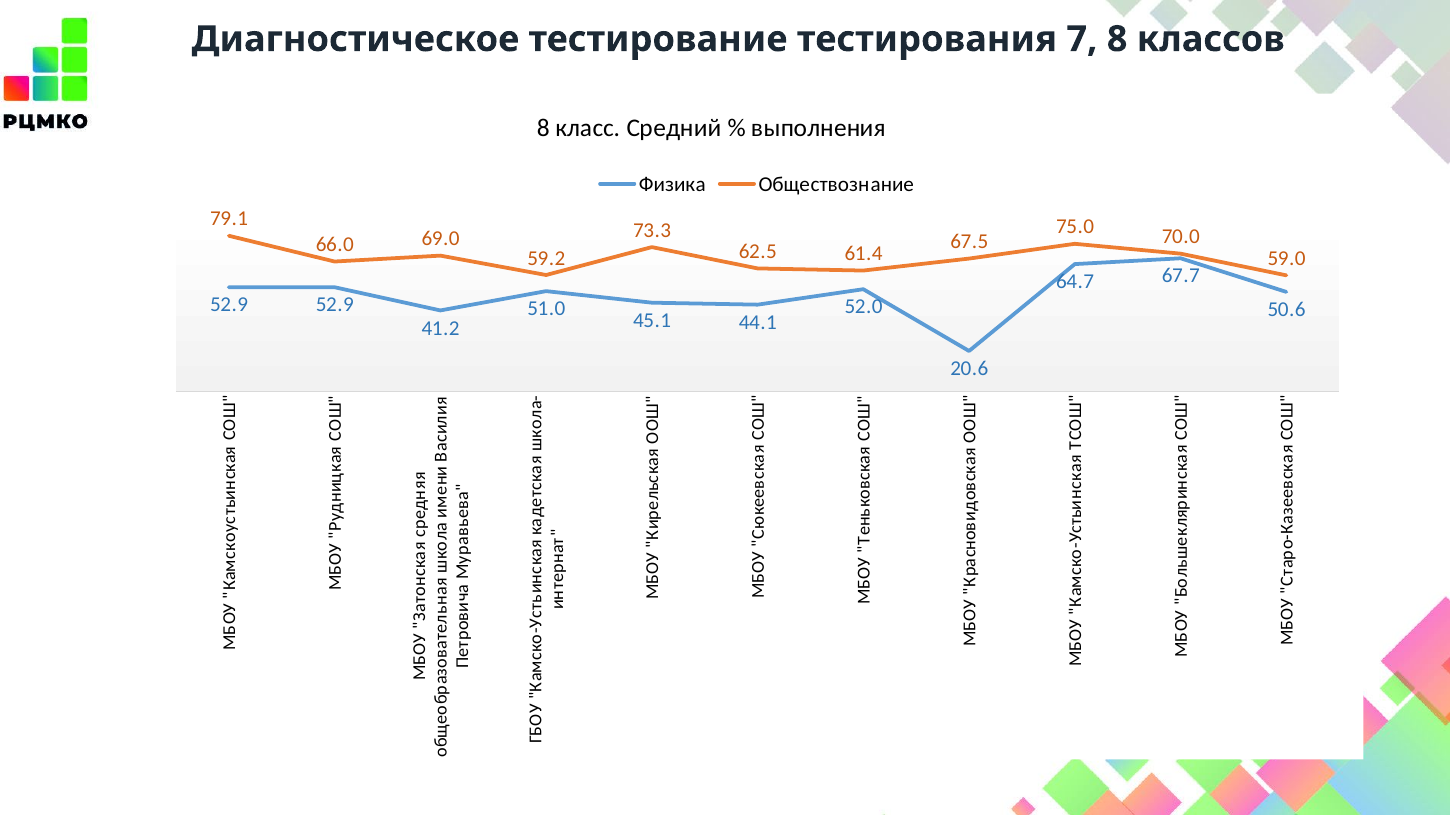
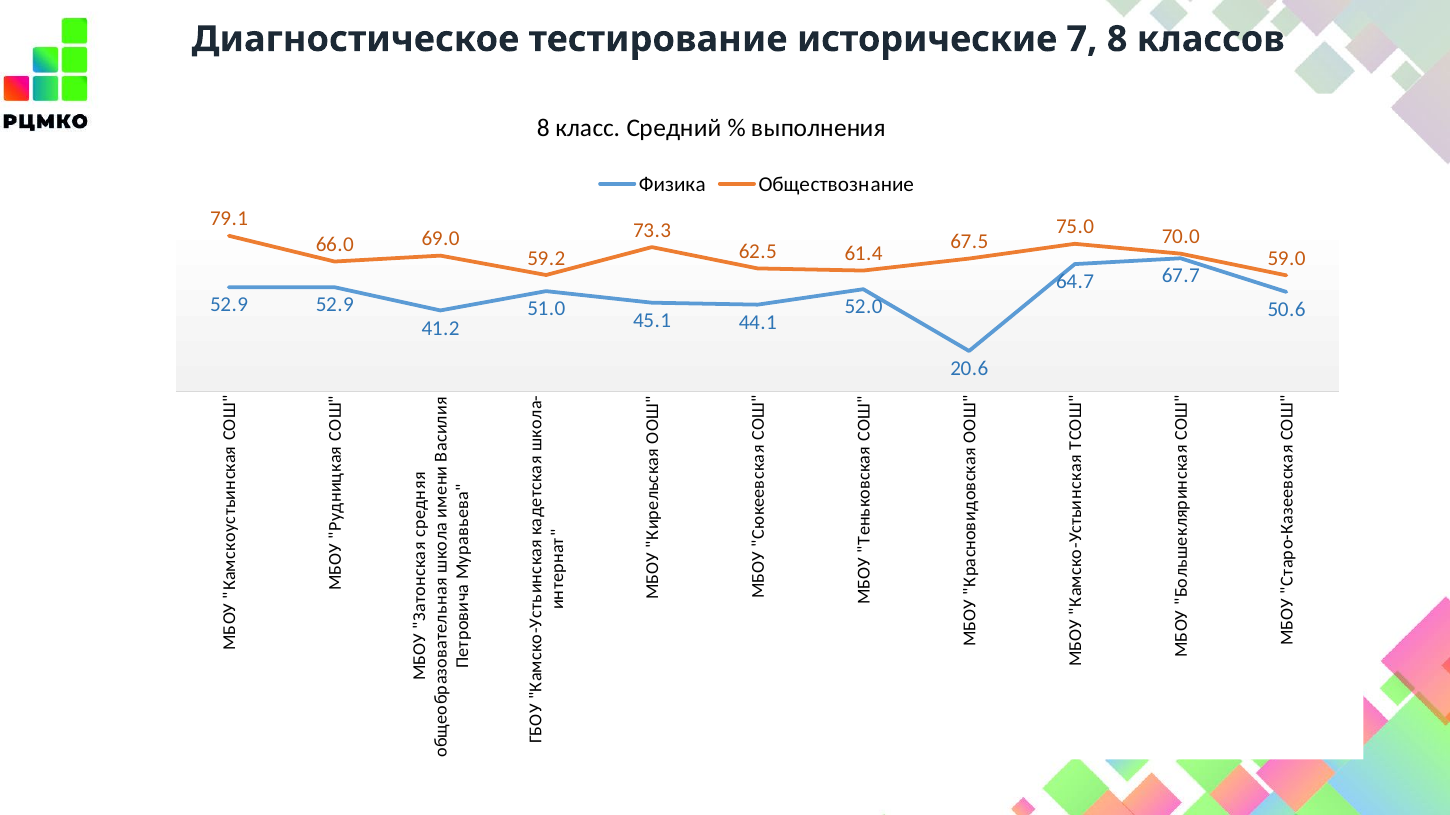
тестирования: тестирования -> исторические (927, 39)
